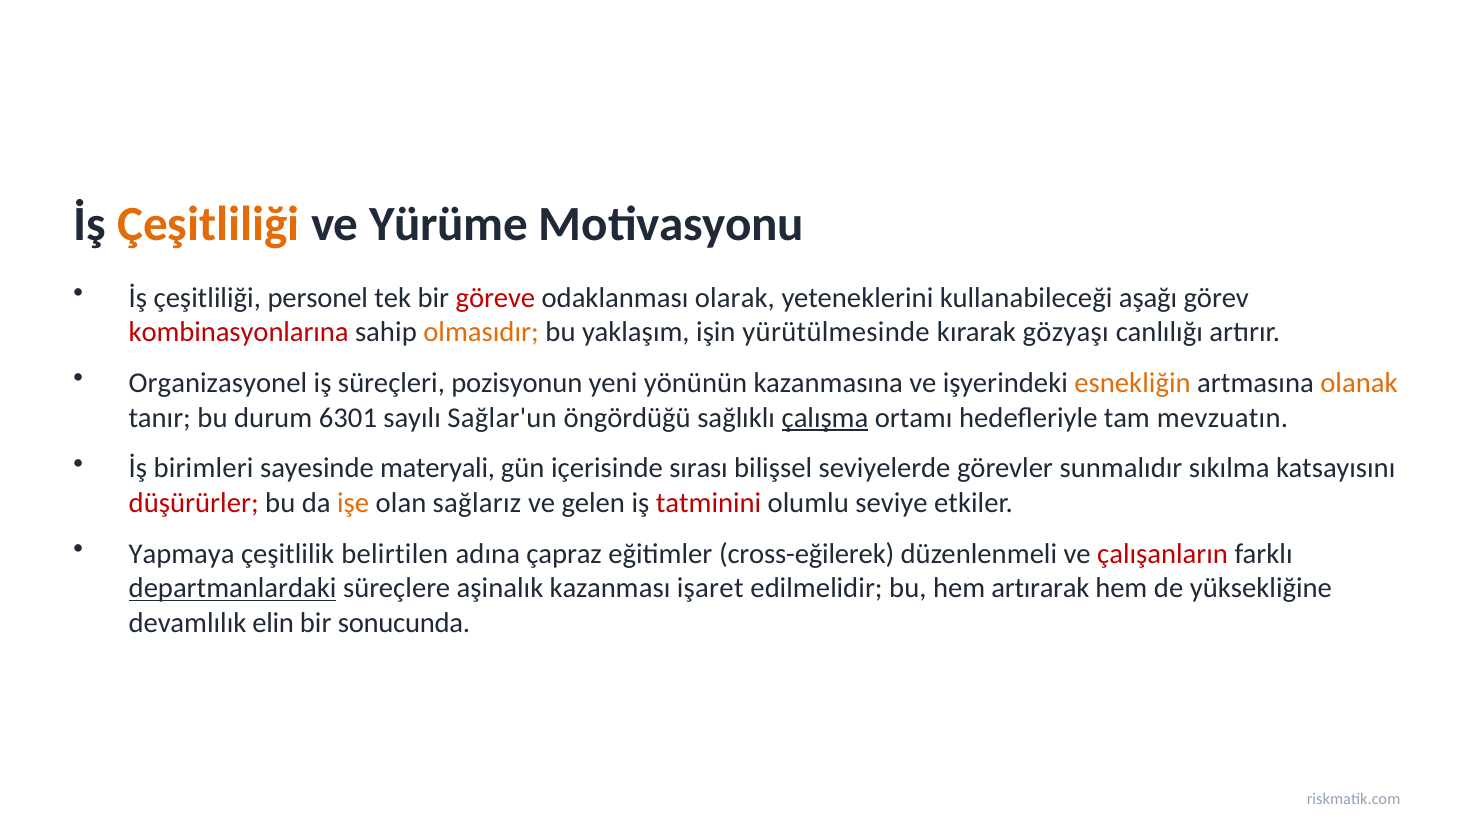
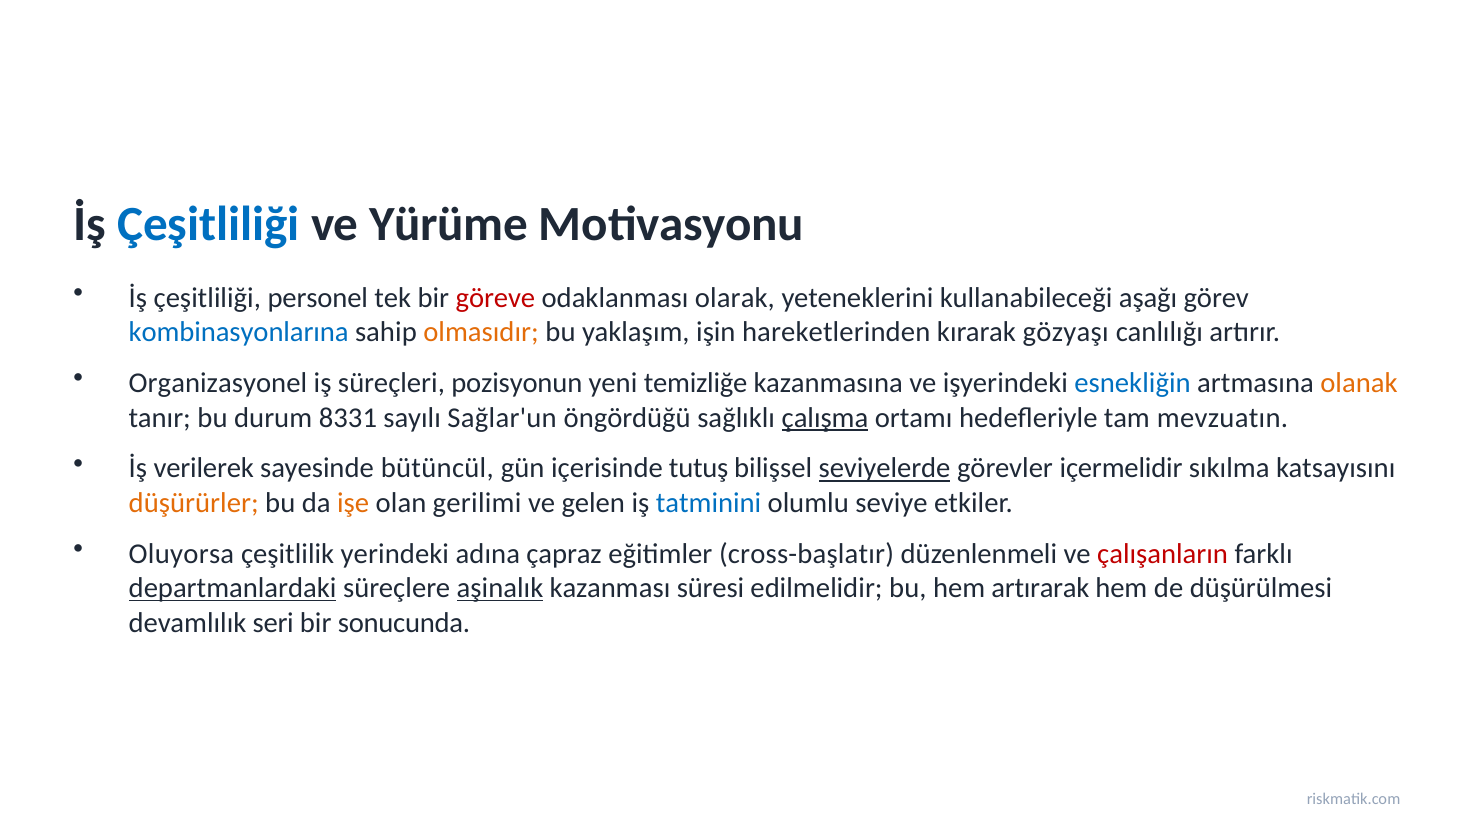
Çeşitliliği colour: orange -> blue (209, 224)
kombinasyonlarına colour: red -> blue (239, 332)
yürütülmesinde: yürütülmesinde -> hareketlerinden (836, 332)
yönünün: yönünün -> temizliğe (696, 383)
esnekliğin colour: orange -> blue (1133, 383)
6301: 6301 -> 8331 (348, 418)
birimleri: birimleri -> verilerek (204, 469)
materyali: materyali -> bütüncül (437, 469)
sırası: sırası -> tutuş (699, 469)
seviyelerde underline: none -> present (885, 469)
sunmalıdır: sunmalıdır -> içermelidir (1121, 469)
düşürürler colour: red -> orange (194, 503)
sağlarız: sağlarız -> gerilimi (477, 503)
tatminini colour: red -> blue (709, 503)
Yapmaya: Yapmaya -> Oluyorsa (181, 554)
belirtilen: belirtilen -> yerindeki (395, 554)
cross-eğilerek: cross-eğilerek -> cross-başlatır (806, 554)
aşinalık underline: none -> present (500, 588)
işaret: işaret -> süresi (710, 588)
yüksekliğine: yüksekliğine -> düşürülmesi (1261, 588)
elin: elin -> seri (273, 623)
